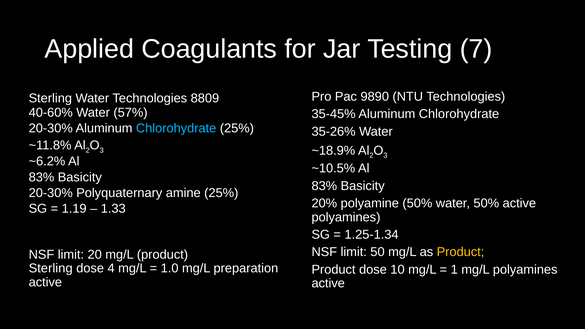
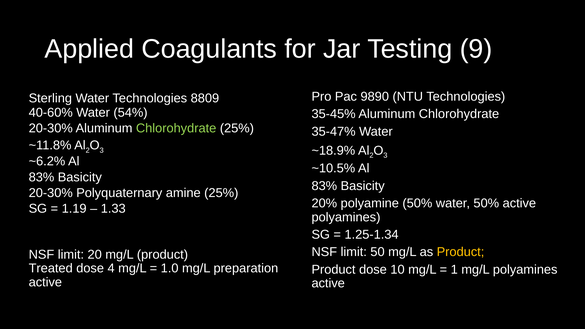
7: 7 -> 9 (476, 49)
57%: 57% -> 54% (131, 113)
Chlorohydrate colour: light blue -> light green (176, 128)
35-26%: 35-26% -> 35-47% (334, 132)
Sterling: Sterling -> Treated (51, 268)
